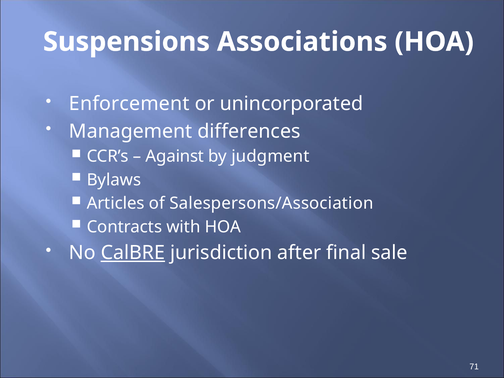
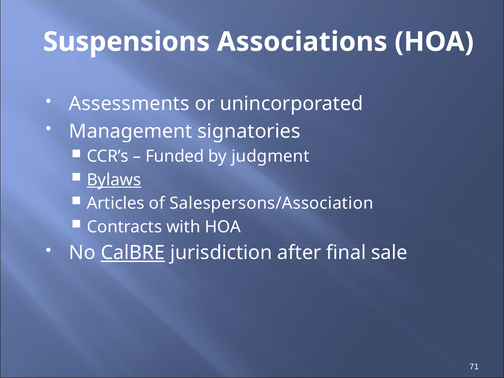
Enforcement: Enforcement -> Assessments (129, 104)
differences: differences -> signatories (249, 131)
Against: Against -> Funded (175, 156)
Bylaws underline: none -> present (114, 180)
